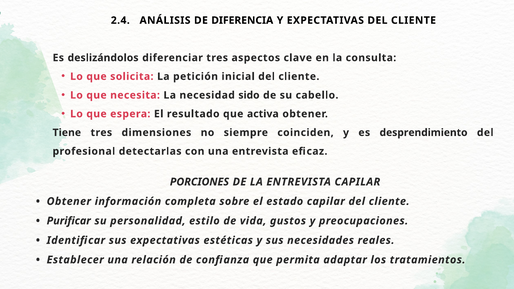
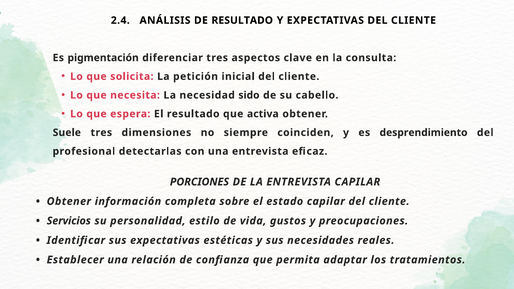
DE DIFERENCIA: DIFERENCIA -> RESULTADO (242, 20)
deslizándolos: deslizándolos -> pigmentación (103, 58)
Tiene: Tiene -> Suele (67, 133)
Purificar: Purificar -> Servicios (69, 221)
